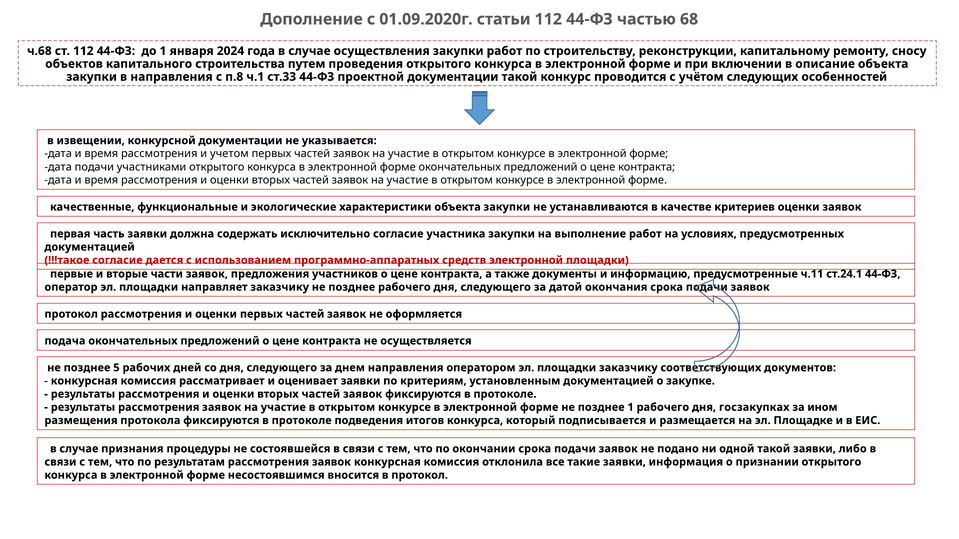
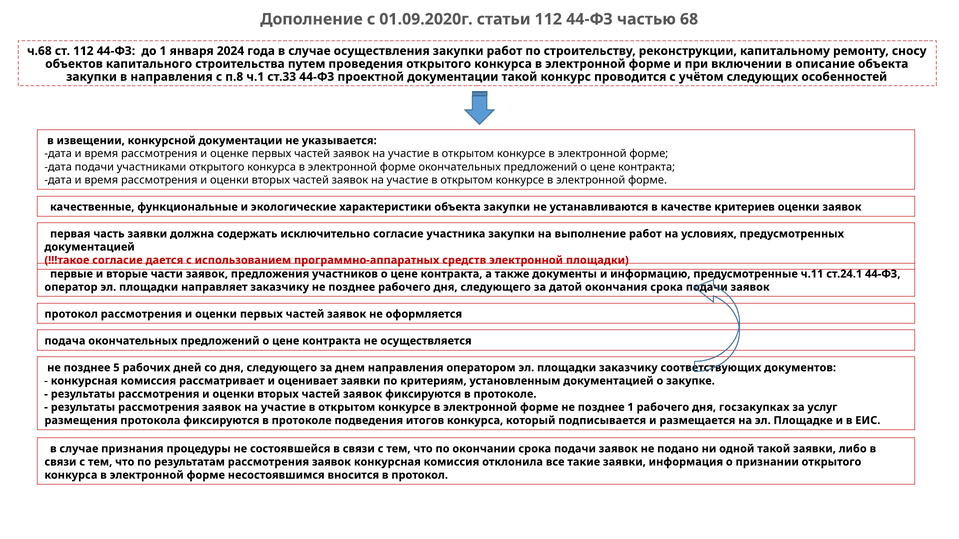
учетом: учетом -> оценке (229, 154)
ином: ином -> услуг (822, 408)
